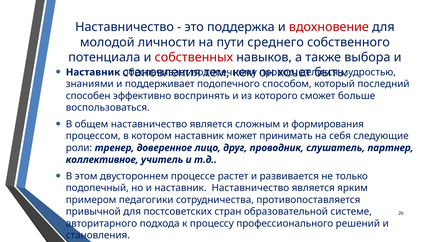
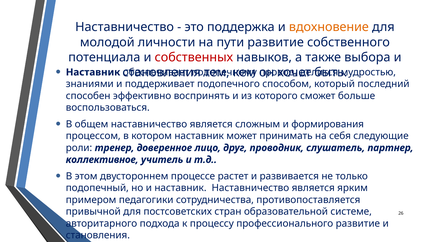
вдохновение colour: red -> orange (329, 27)
пути среднего: среднего -> развитие (276, 42)
профессионального решений: решений -> развитие (358, 224)
